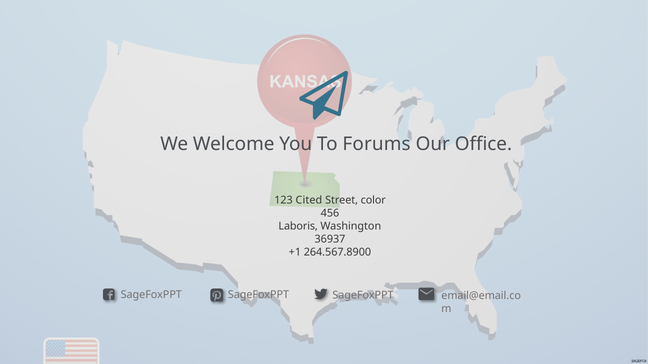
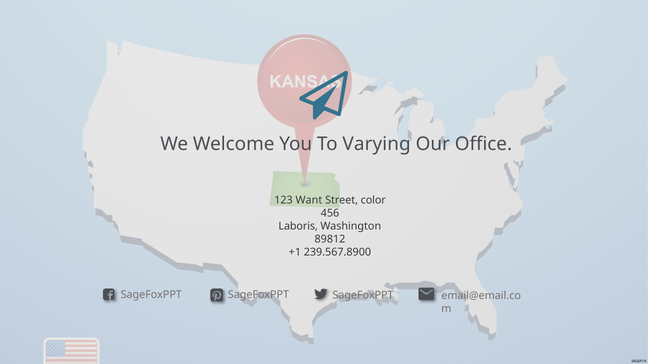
Forums: Forums -> Varying (377, 144)
Cited: Cited -> Want (309, 201)
36937: 36937 -> 89812 (330, 240)
264.567.8900: 264.567.8900 -> 239.567.8900 (337, 252)
